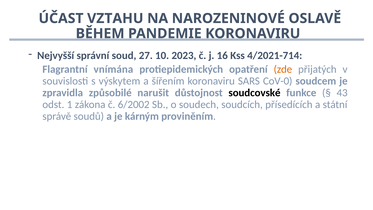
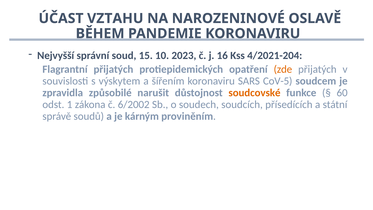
27: 27 -> 15 (146, 56)
4/2021-714: 4/2021-714 -> 4/2021-204 (275, 56)
Flagrantní vnímána: vnímána -> přijatých (113, 69)
CoV-0: CoV-0 -> CoV-5 (278, 81)
soudcovské colour: black -> orange (254, 93)
43: 43 -> 60 (342, 93)
